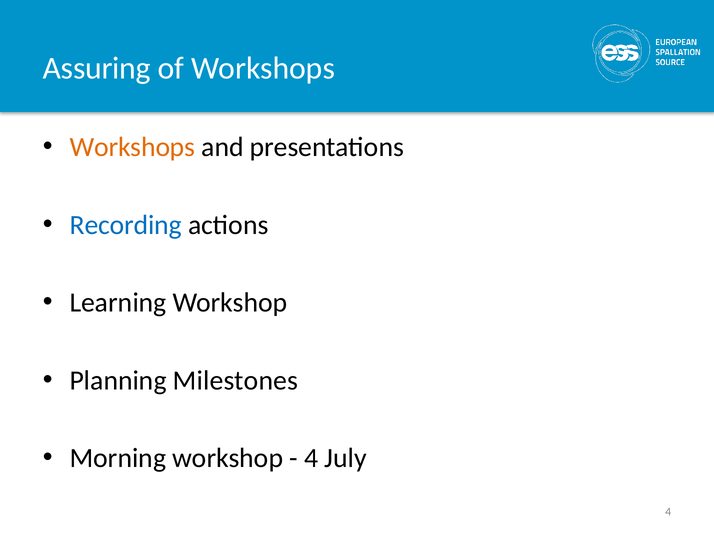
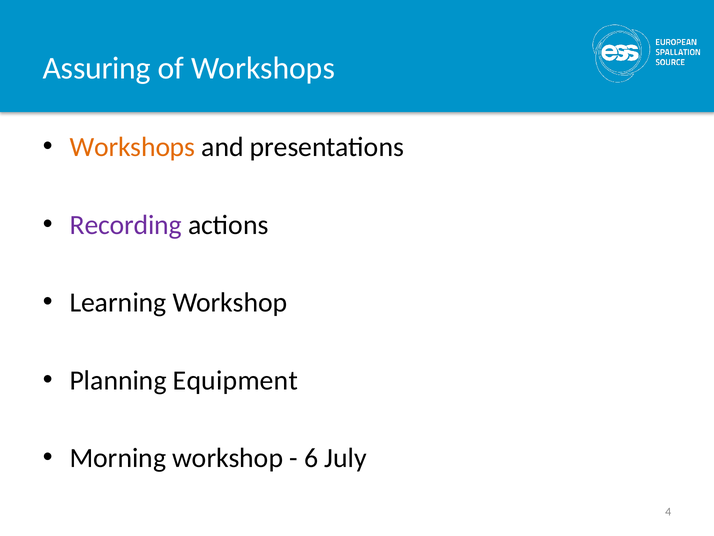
Recording colour: blue -> purple (126, 225)
Milestones: Milestones -> Equipment (235, 380)
4: 4 -> 6 (311, 458)
